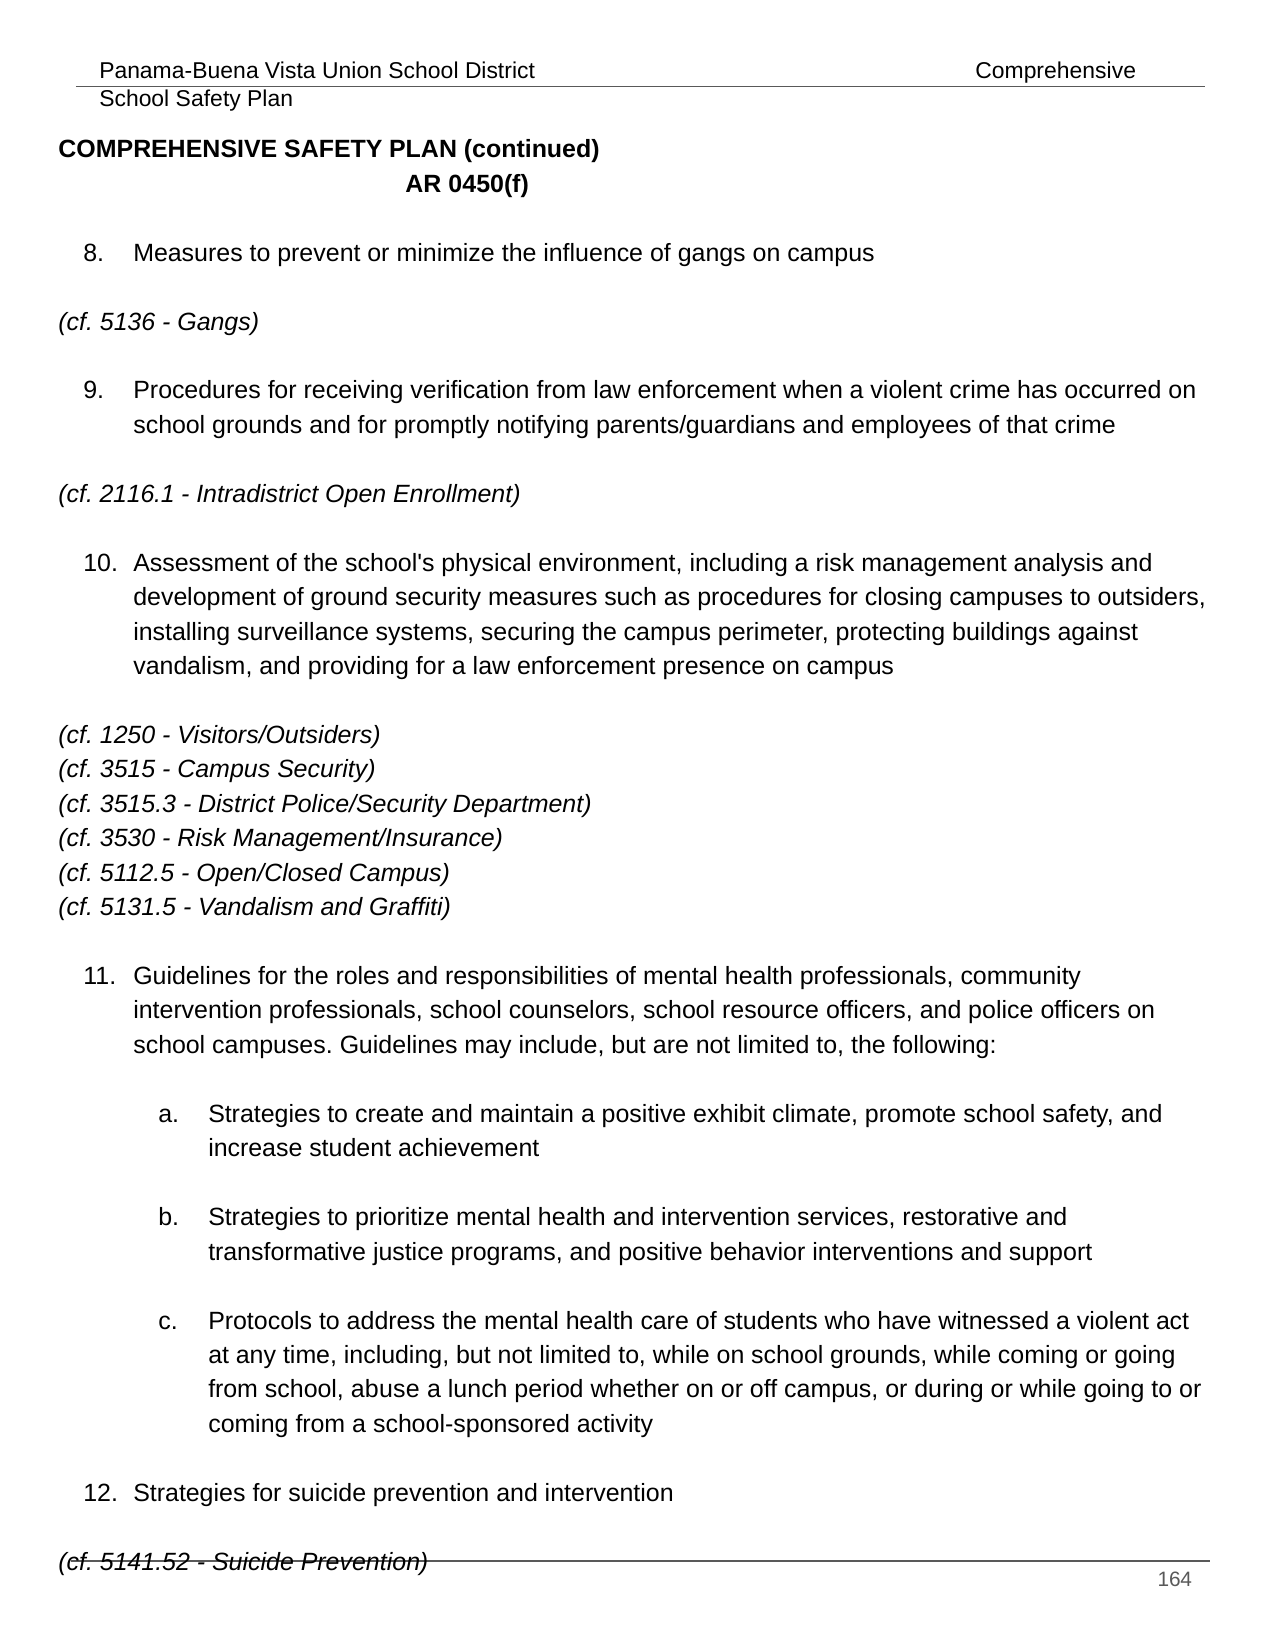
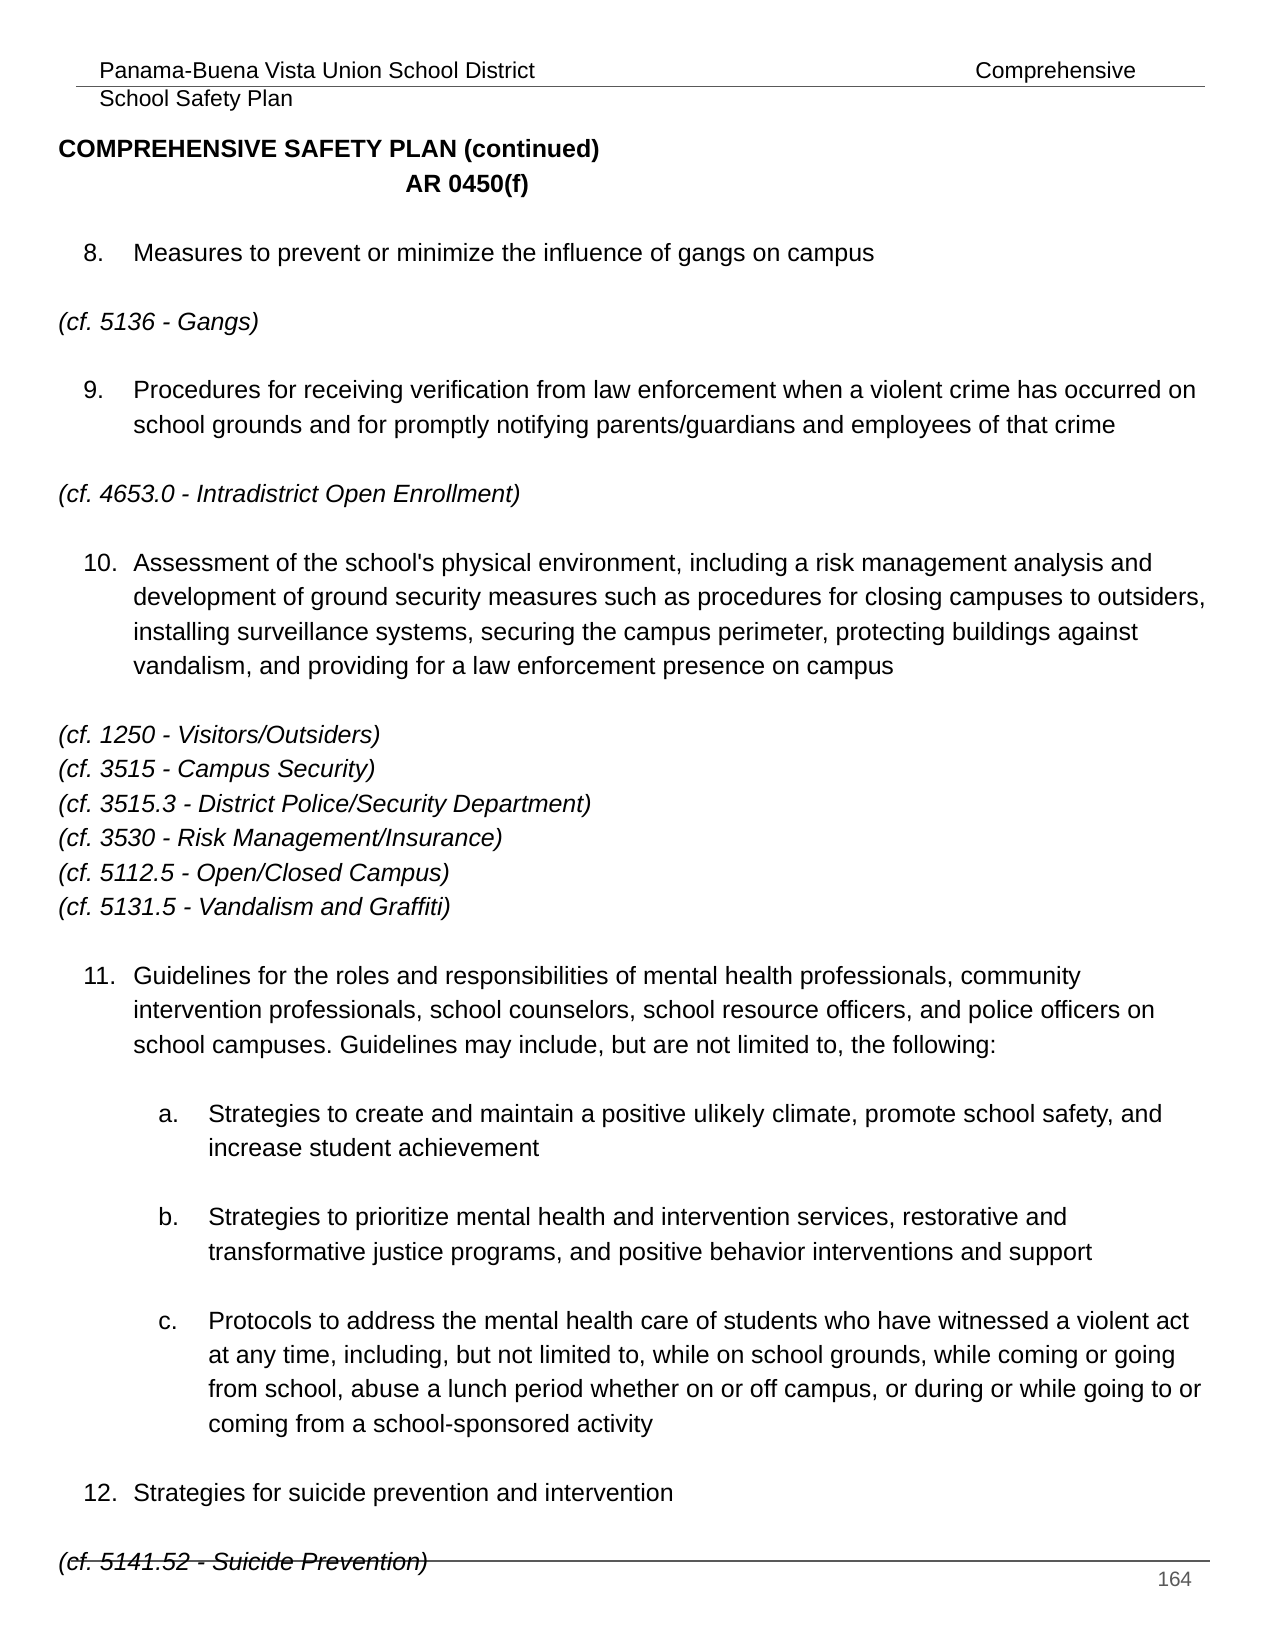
2116.1: 2116.1 -> 4653.0 (137, 494)
exhibit: exhibit -> ulikely (729, 1115)
